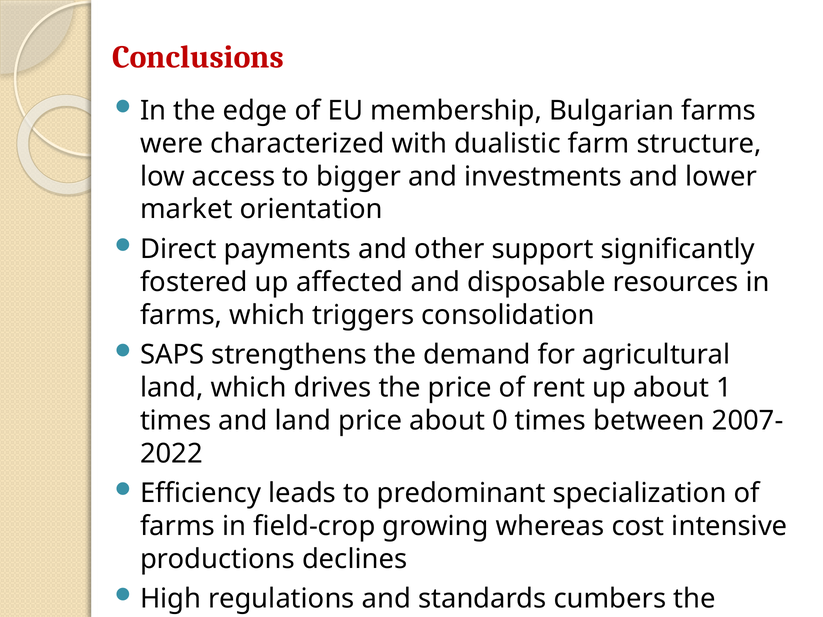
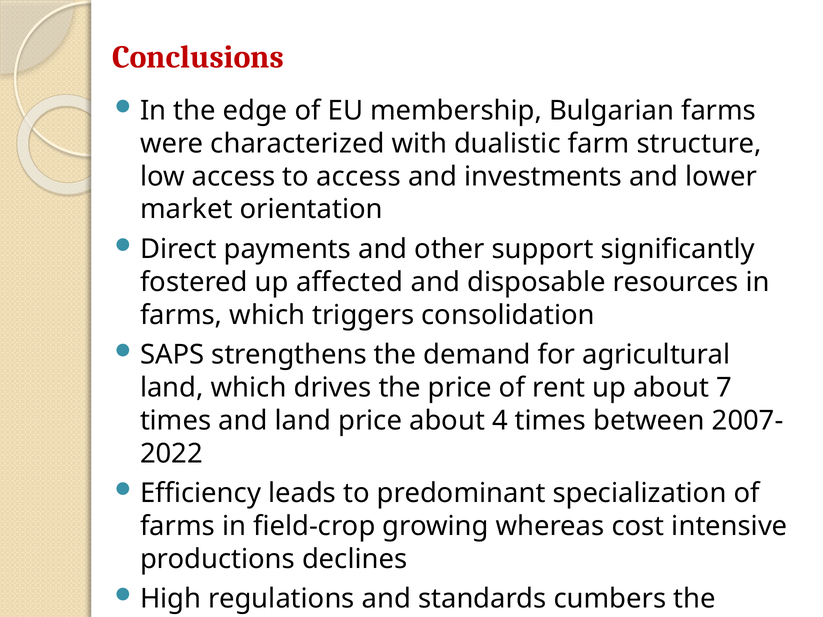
to bigger: bigger -> access (358, 177)
1: 1 -> 7 (724, 388)
0: 0 -> 4 (500, 421)
